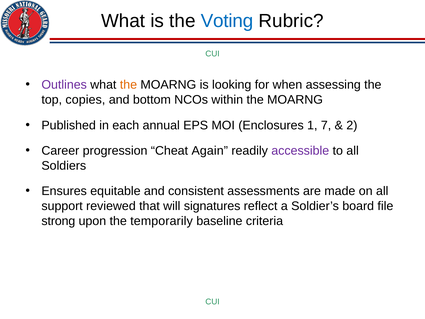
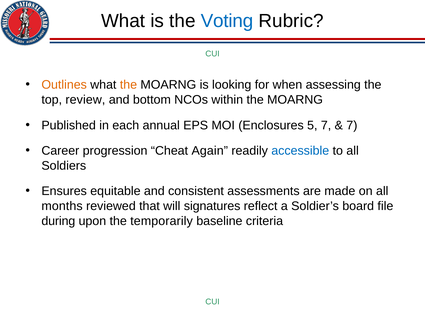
Outlines colour: purple -> orange (64, 85)
copies: copies -> review (85, 100)
1: 1 -> 5 (312, 125)
2: 2 -> 7 (352, 125)
accessible colour: purple -> blue (300, 151)
support: support -> months (62, 206)
strong: strong -> during (58, 221)
